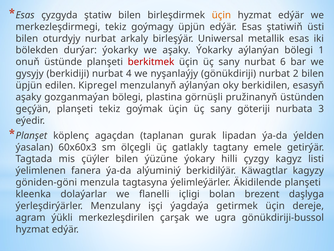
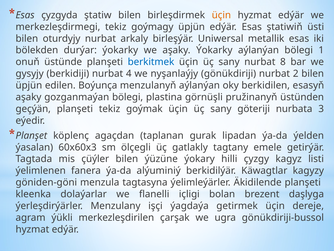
berkitmek colour: red -> blue (151, 62)
6: 6 -> 8 (283, 62)
Kipregel: Kipregel -> Boýunça (98, 85)
